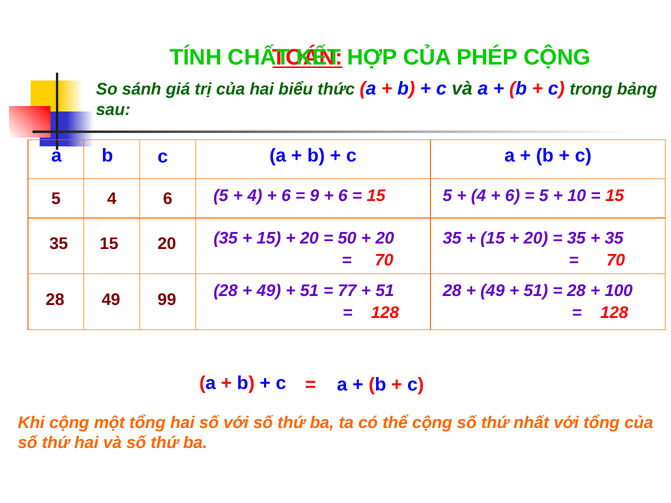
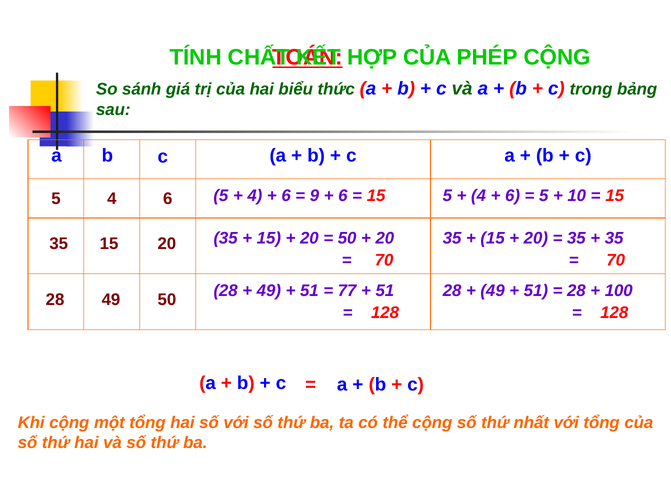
49 99: 99 -> 50 (167, 300)
